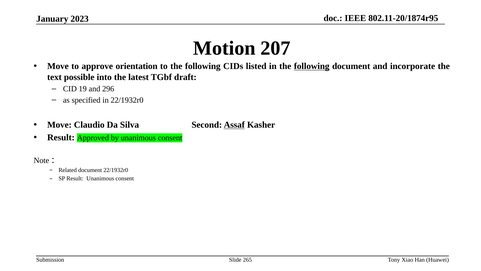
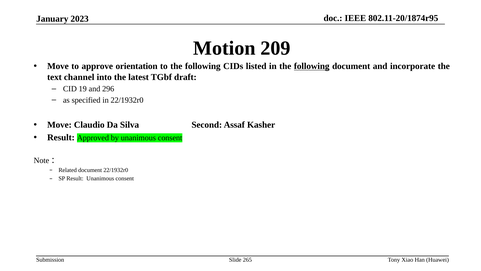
207: 207 -> 209 (276, 48)
possible: possible -> channel (79, 77)
Assaf underline: present -> none (234, 125)
